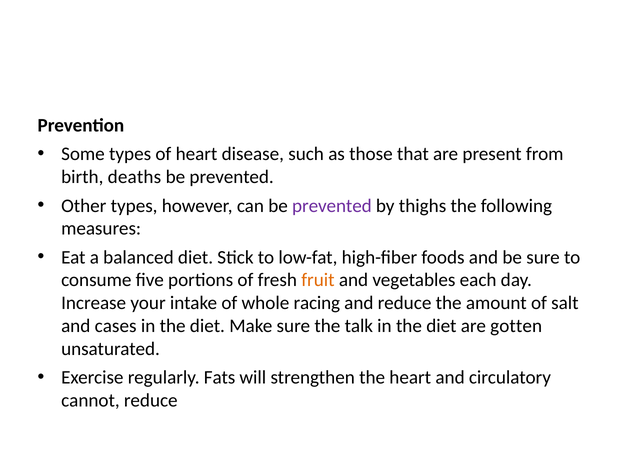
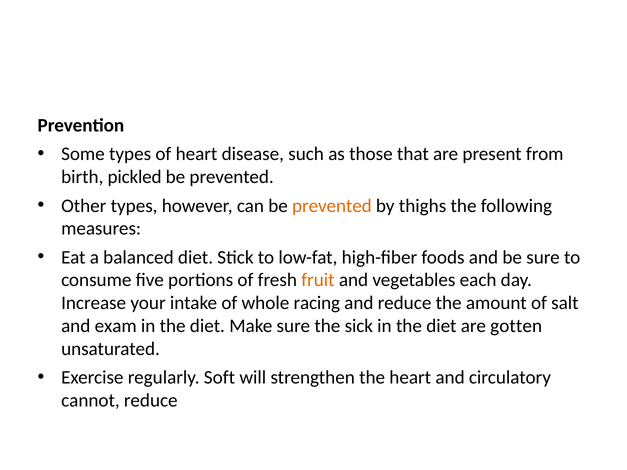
deaths: deaths -> pickled (135, 177)
prevented colour: purple -> orange (332, 206)
cases: cases -> exam (116, 326)
talk: talk -> sick (359, 326)
Fats: Fats -> Soft (219, 378)
